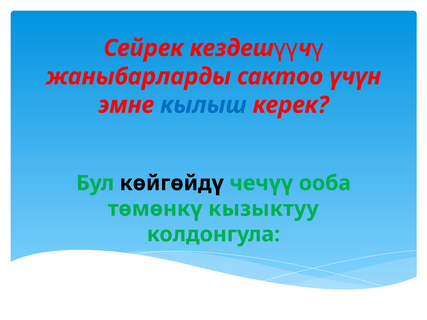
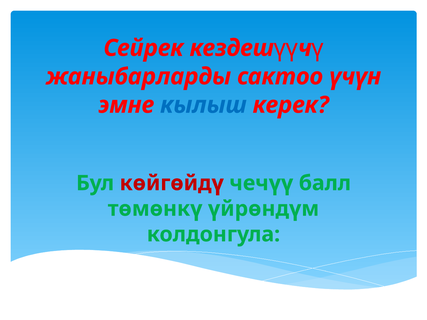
көйгөйдү colour: black -> red (172, 183)
ооба: ооба -> балл (325, 183)
кызыктуу: кызыктуу -> үйрөндүм (264, 209)
